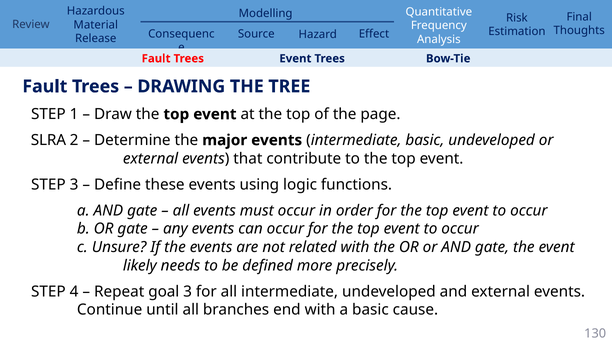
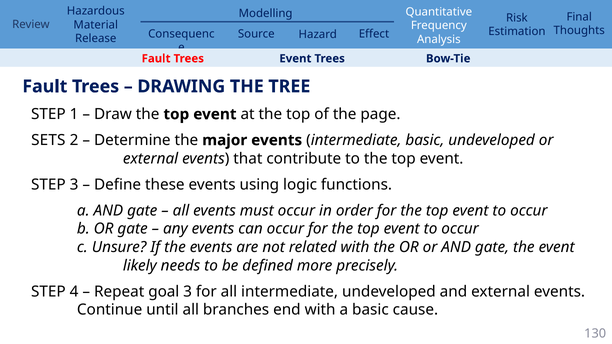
SLRA: SLRA -> SETS (48, 140)
